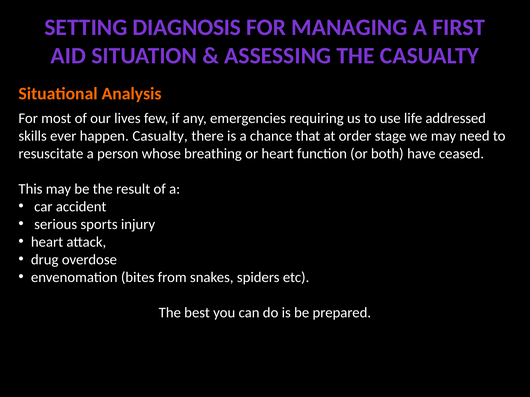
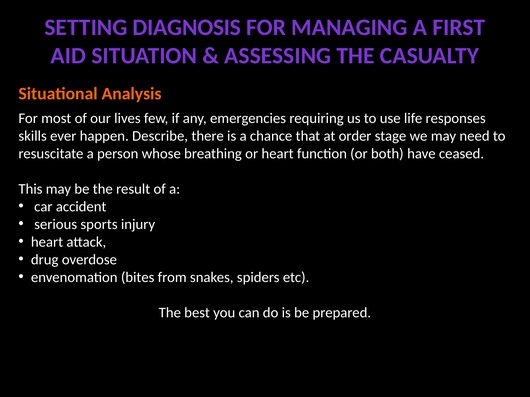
addressed: addressed -> responses (456, 118)
happen Casualty: Casualty -> Describe (160, 136)
